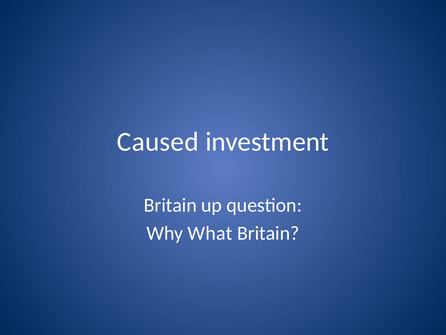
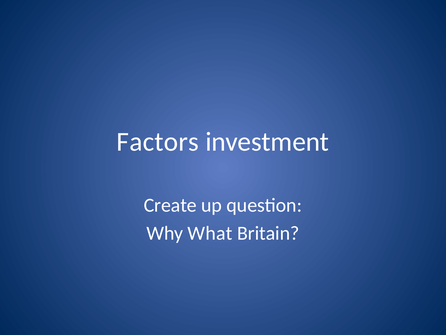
Caused: Caused -> Factors (158, 142)
Britain: Britain -> Create (170, 205)
